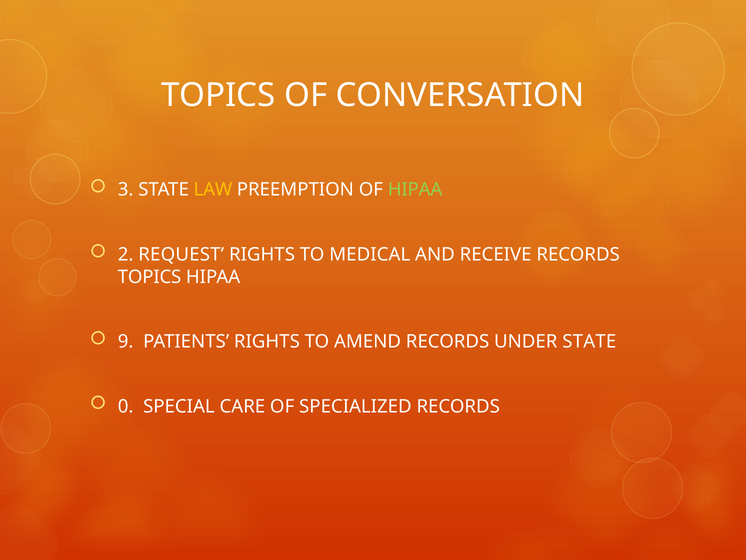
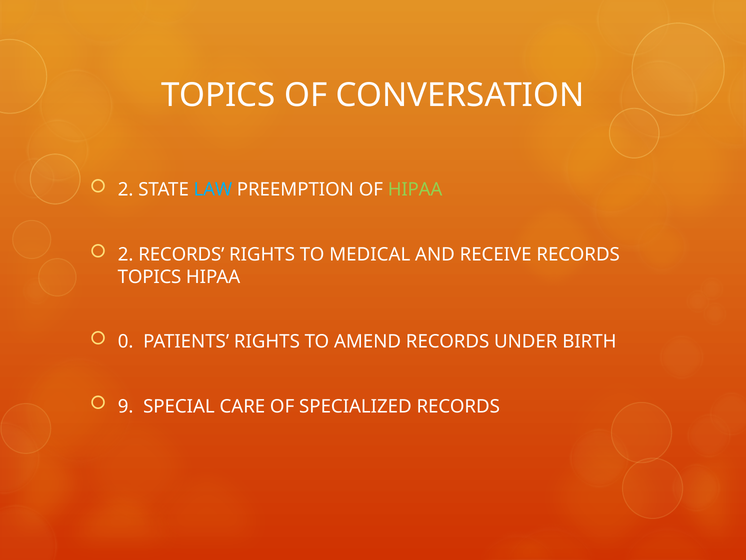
3: 3 -> 2 (126, 190)
LAW colour: yellow -> light blue (213, 190)
2 REQUEST: REQUEST -> RECORDS (181, 254)
9: 9 -> 0 (126, 341)
UNDER STATE: STATE -> BIRTH (589, 341)
0: 0 -> 9 (126, 406)
